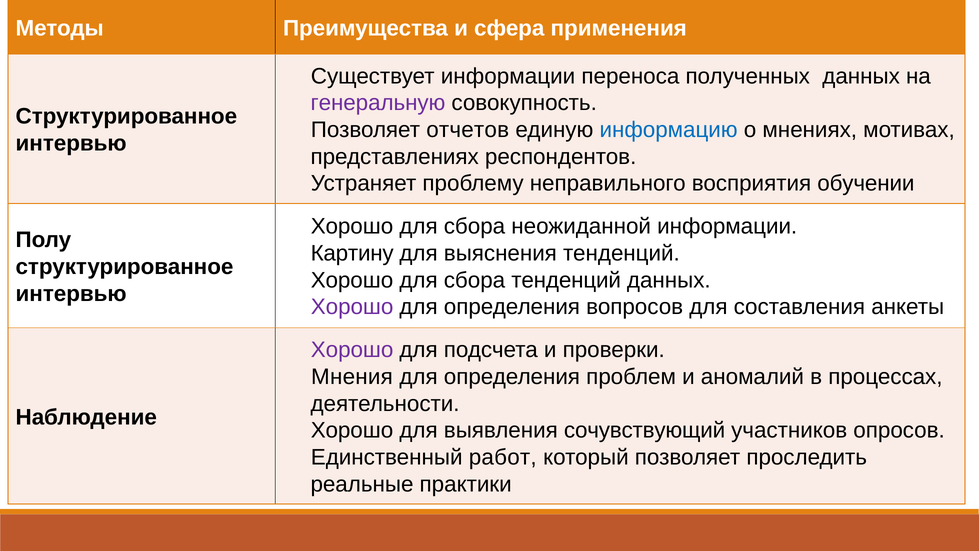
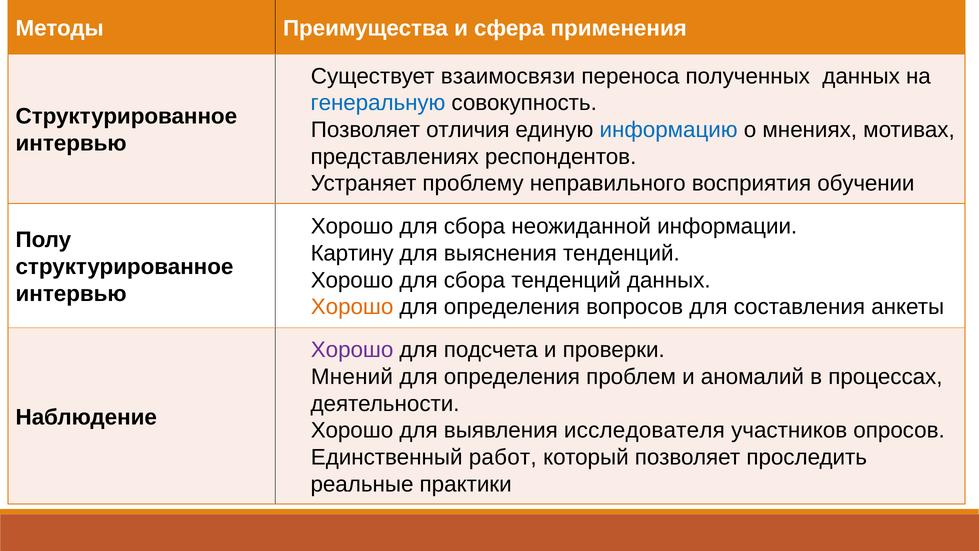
Существует информации: информации -> взаимосвязи (508, 76)
генеральную colour: purple -> blue (378, 103)
отчетов: отчетов -> отличия (468, 130)
Хорошо colour: purple -> orange (352, 307)
Мнения: Мнения -> Мнений (352, 377)
сочувствующий: сочувствующий -> исследователя (644, 430)
